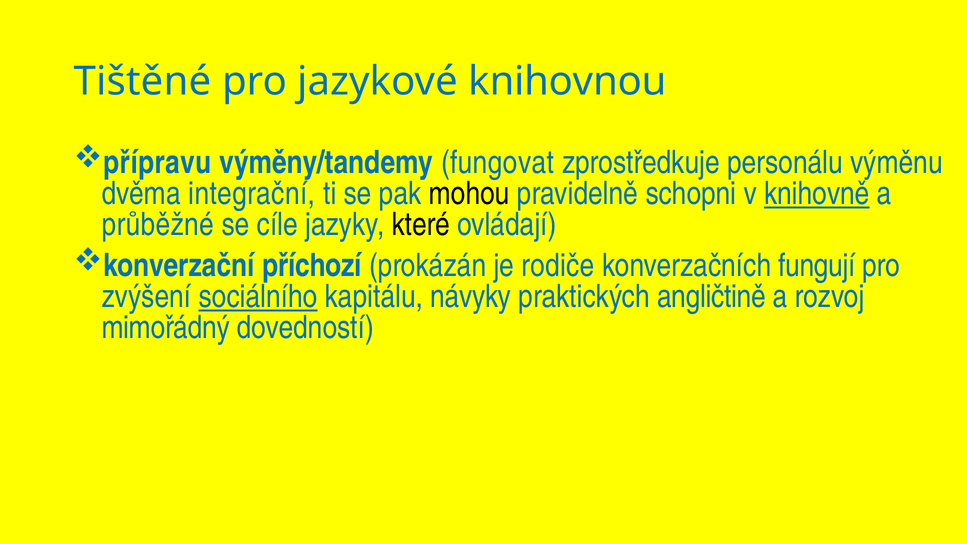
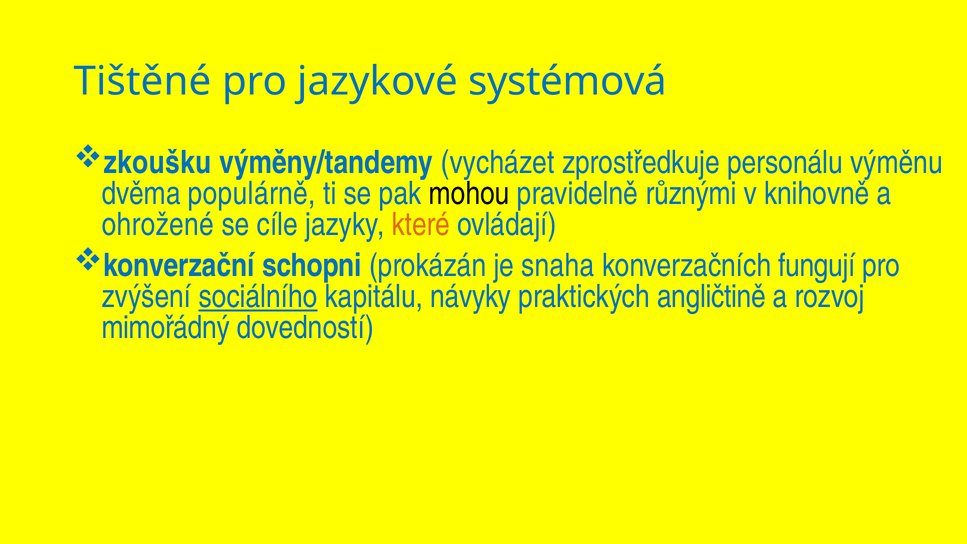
knihovnou: knihovnou -> systémová (568, 81)
přípravu: přípravu -> zkoušku (157, 163)
fungovat: fungovat -> vycházet (498, 163)
integrační: integrační -> populárně (252, 194)
schopni: schopni -> různými (691, 194)
knihovně underline: present -> none (817, 194)
průběžné: průběžné -> ohrožené (158, 225)
které colour: black -> orange (421, 225)
příchozí: příchozí -> schopni (312, 266)
rodiče: rodiče -> snaha (558, 266)
